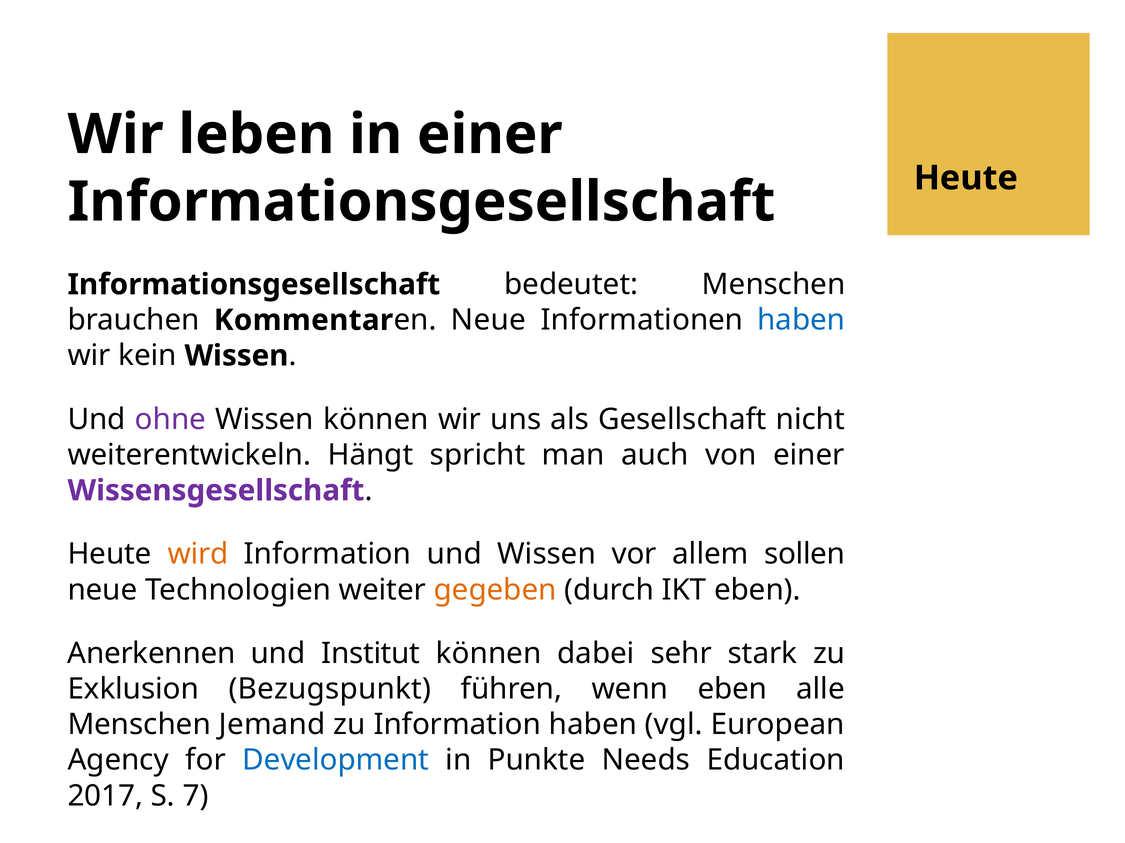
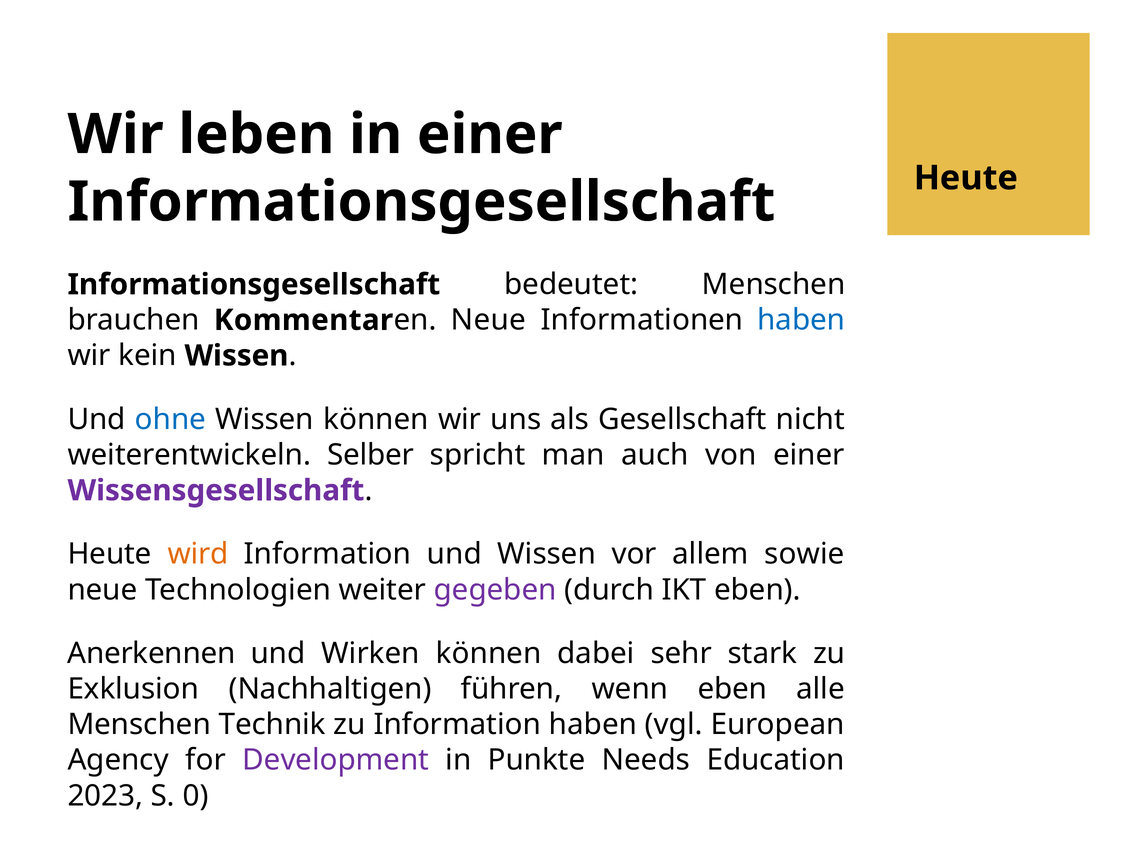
ohne colour: purple -> blue (171, 420)
Hängt: Hängt -> Selber (371, 455)
sollen: sollen -> sowie (804, 555)
gegeben colour: orange -> purple (495, 590)
Institut: Institut -> Wirken (371, 654)
Bezugspunkt: Bezugspunkt -> Nachhaltigen (330, 690)
Jemand: Jemand -> Technik (272, 725)
Development colour: blue -> purple (336, 761)
2017: 2017 -> 2023 (105, 796)
7: 7 -> 0 (196, 796)
